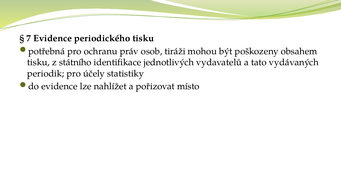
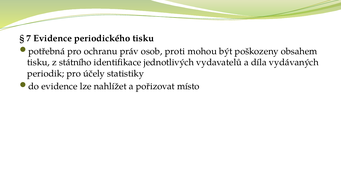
tiráži: tiráži -> proti (175, 51)
tato: tato -> díla (259, 62)
